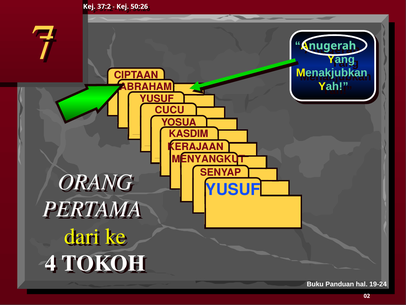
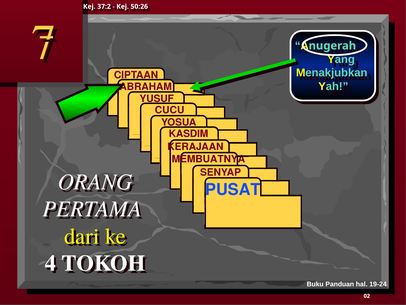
MENYANGKUT: MENYANGKUT -> MEMBUATNYA (208, 159)
YUSUF: YUSUF -> PUSAT (233, 189)
